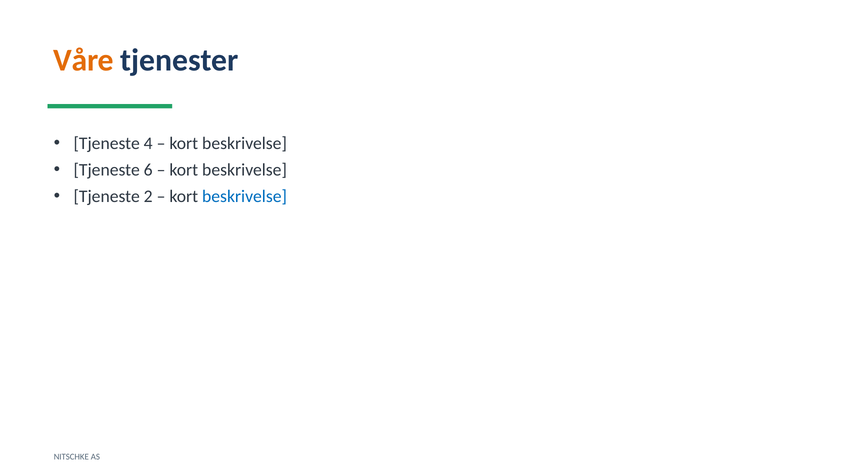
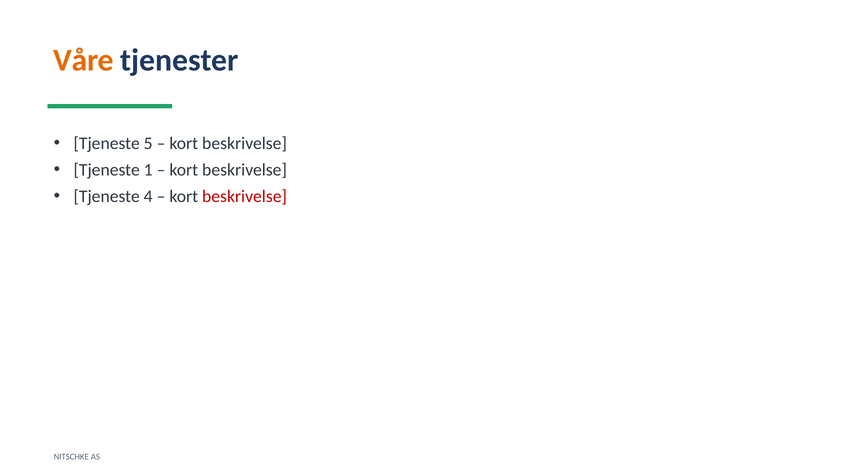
4: 4 -> 5 (148, 143)
6: 6 -> 1 (148, 170)
2: 2 -> 4 (148, 196)
beskrivelse colour: blue -> red (245, 196)
